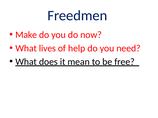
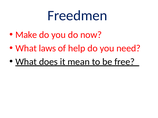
lives: lives -> laws (47, 48)
